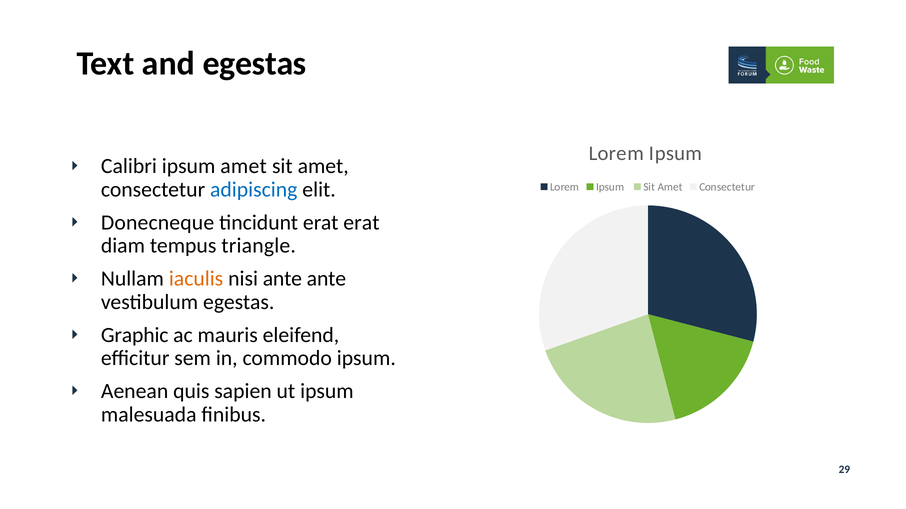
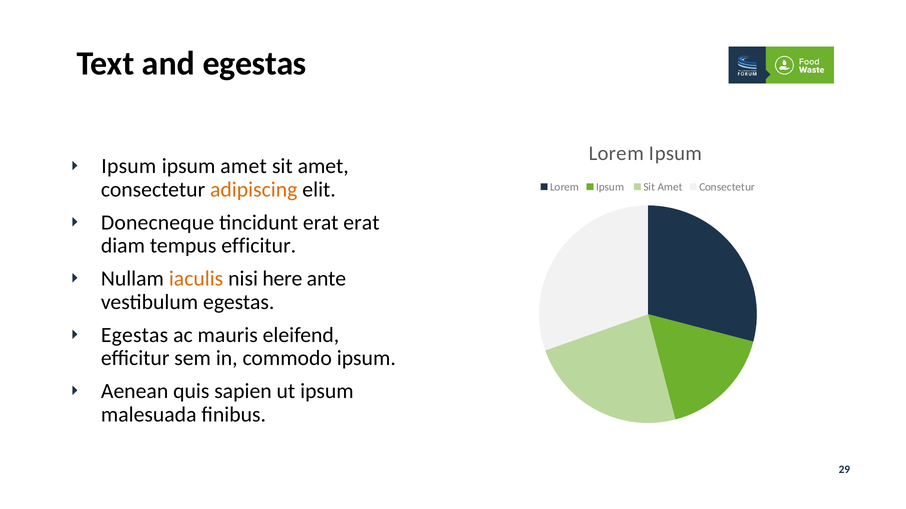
Calibri: Calibri -> Ipsum (129, 166)
adipiscing colour: blue -> orange (254, 190)
tempus triangle: triangle -> efficitur (259, 246)
nisi ante: ante -> here (282, 279)
Graphic: Graphic -> Egestas (135, 335)
